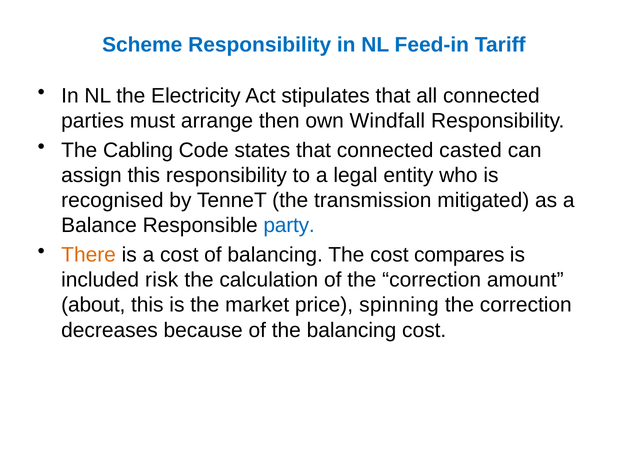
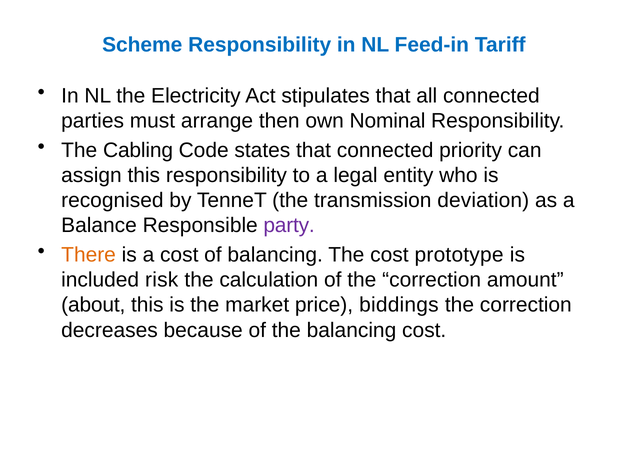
Windfall: Windfall -> Nominal (387, 121)
casted: casted -> priority (471, 150)
mitigated: mitigated -> deviation (483, 200)
party colour: blue -> purple (289, 225)
compares: compares -> prototype (459, 255)
spinning: spinning -> biddings (399, 305)
